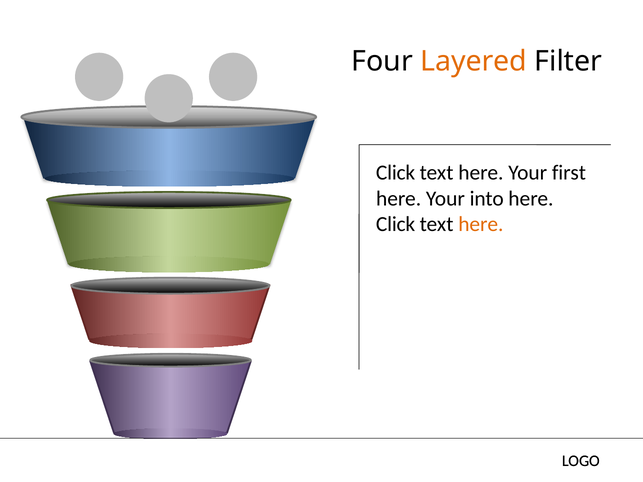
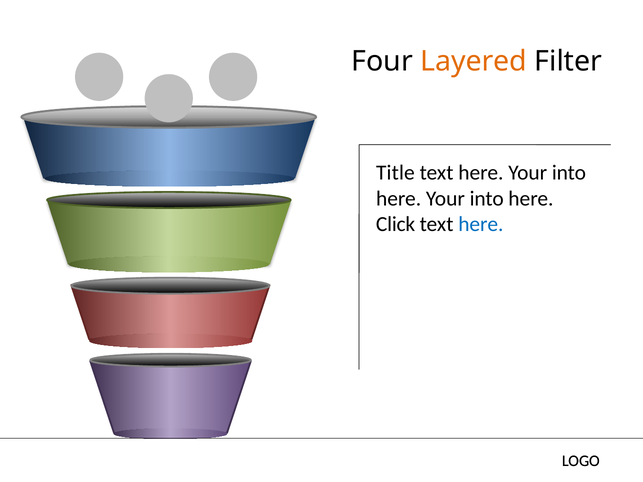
Click: Click -> Title (395, 173)
text here Your first: first -> into (569, 173)
here colour: orange -> blue (481, 224)
